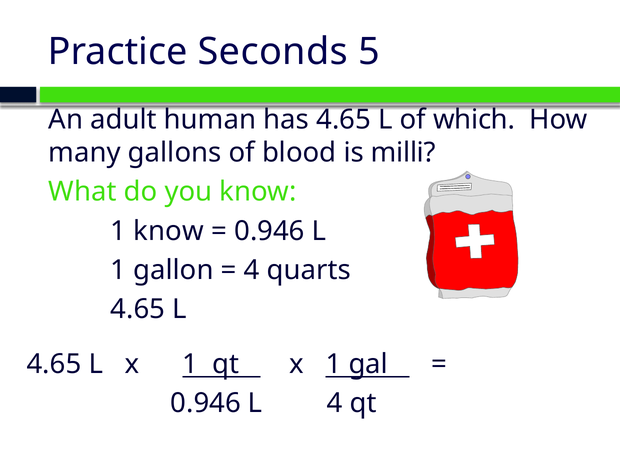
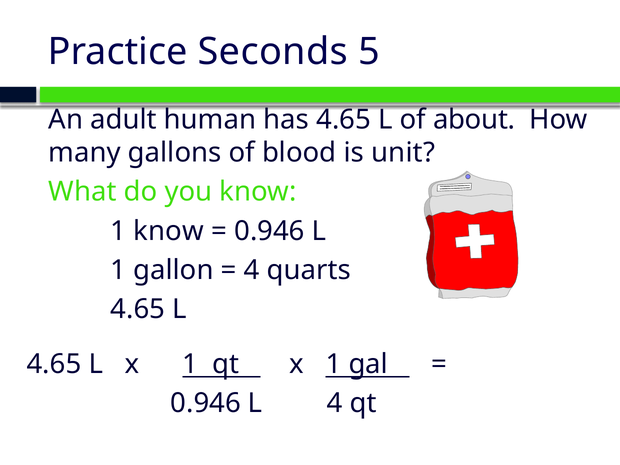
which: which -> about (474, 120)
milli: milli -> unit (403, 153)
